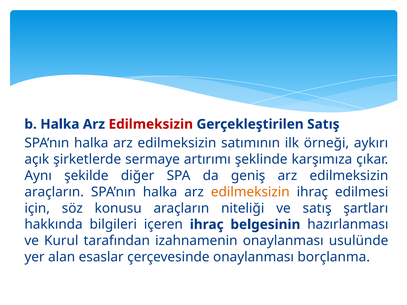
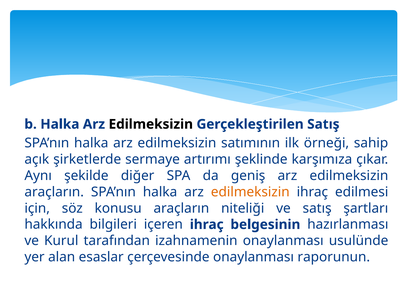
Edilmeksizin colour: red -> black (151, 124)
aykırı: aykırı -> sahip (371, 143)
borçlanma: borçlanma -> raporunun (334, 257)
